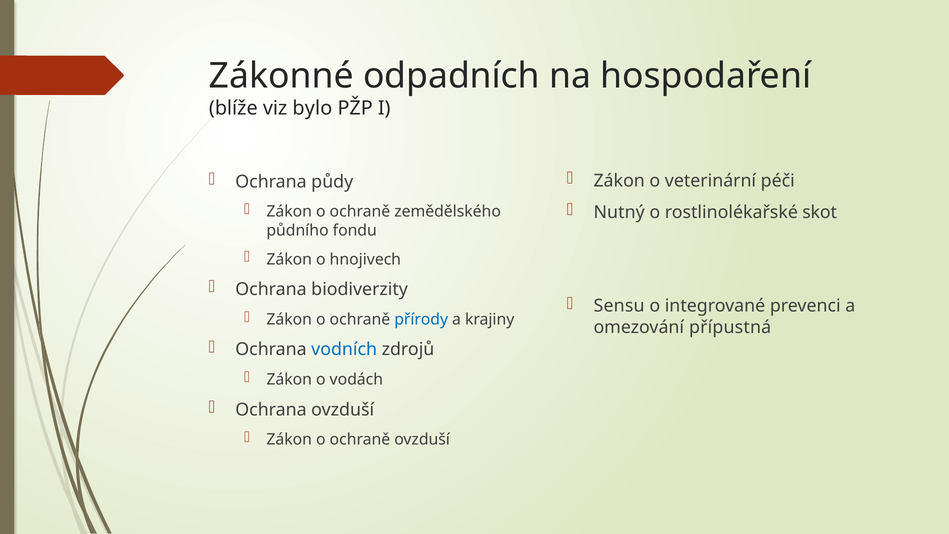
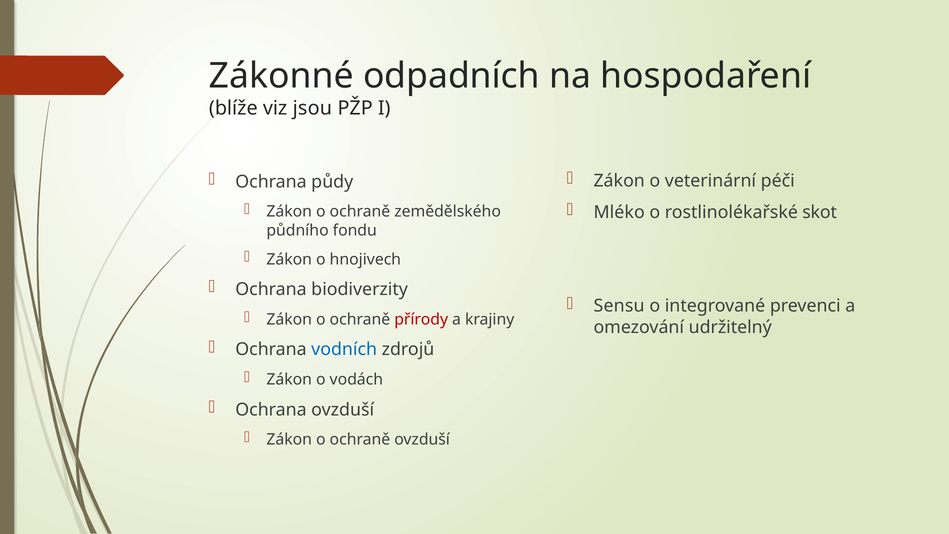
bylo: bylo -> jsou (312, 108)
Nutný: Nutný -> Mléko (619, 212)
přírody colour: blue -> red (421, 319)
přípustná: přípustná -> udržitelný (730, 327)
